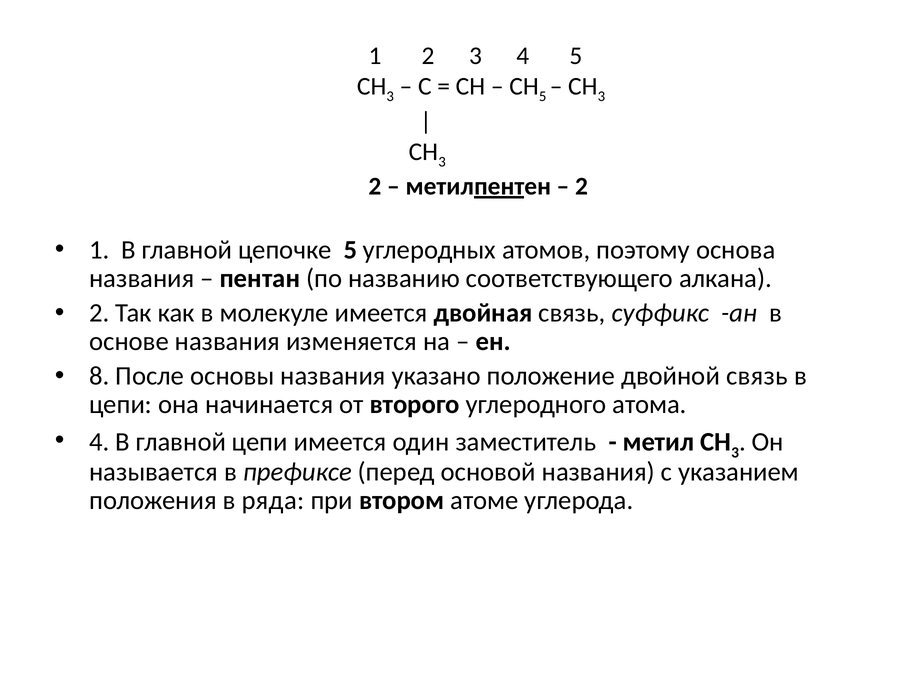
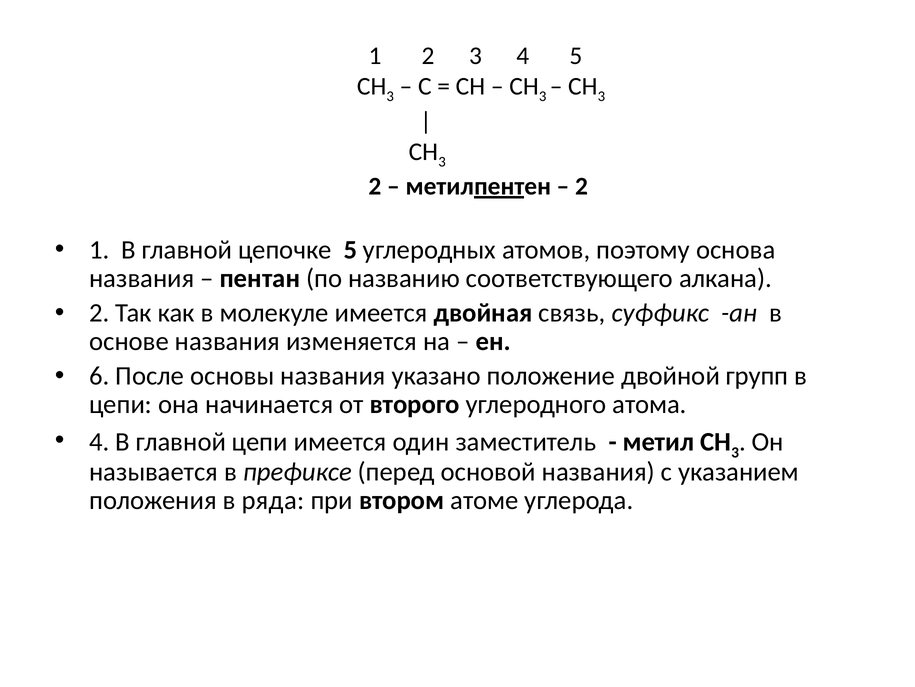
5: 5 -> 3 (543, 96)
8: 8 -> 6 (99, 375)
двойной связь: связь -> групп (757, 375)
